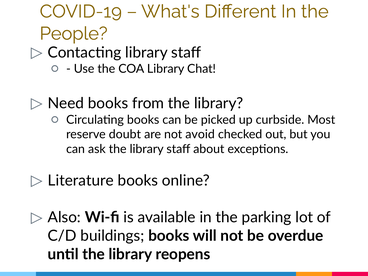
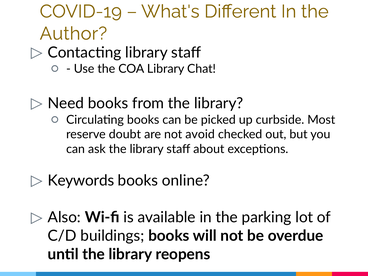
People: People -> Author (73, 34)
Literature: Literature -> Keywords (81, 181)
